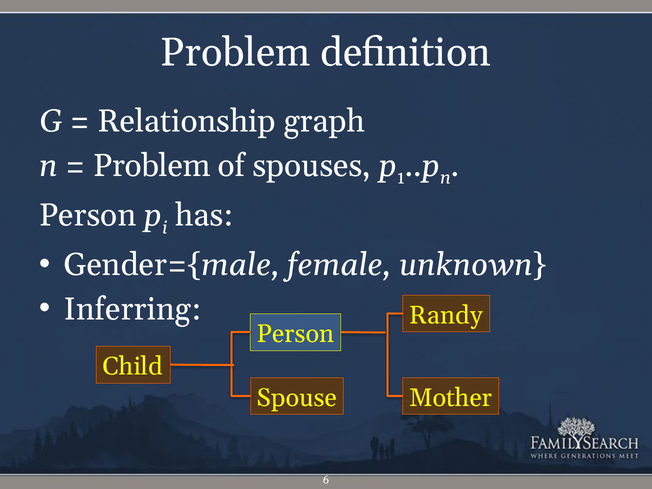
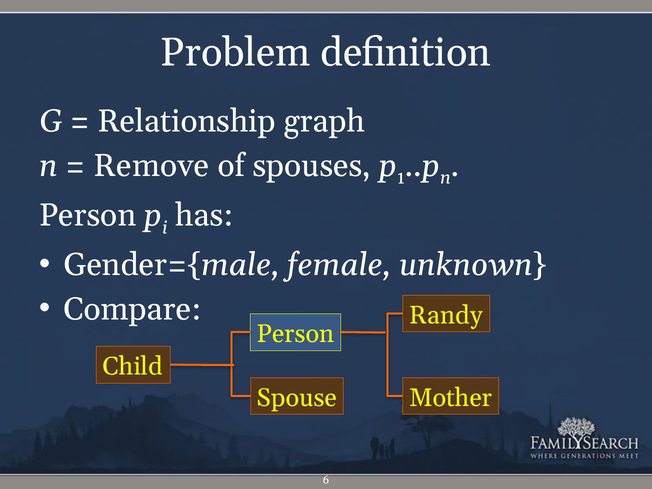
Problem: Problem -> Remove (152, 166)
Inferring: Inferring -> Compare (132, 309)
